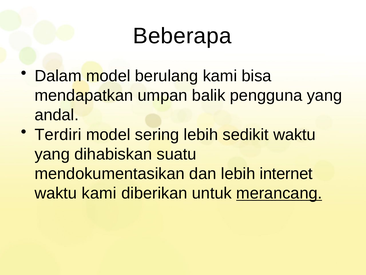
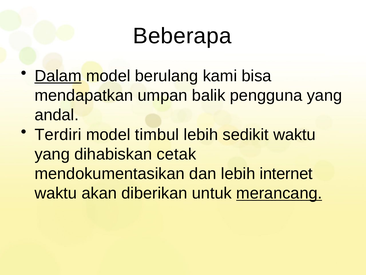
Dalam underline: none -> present (58, 76)
sering: sering -> timbul (157, 134)
suatu: suatu -> cetak (176, 154)
waktu kami: kami -> akan (99, 193)
